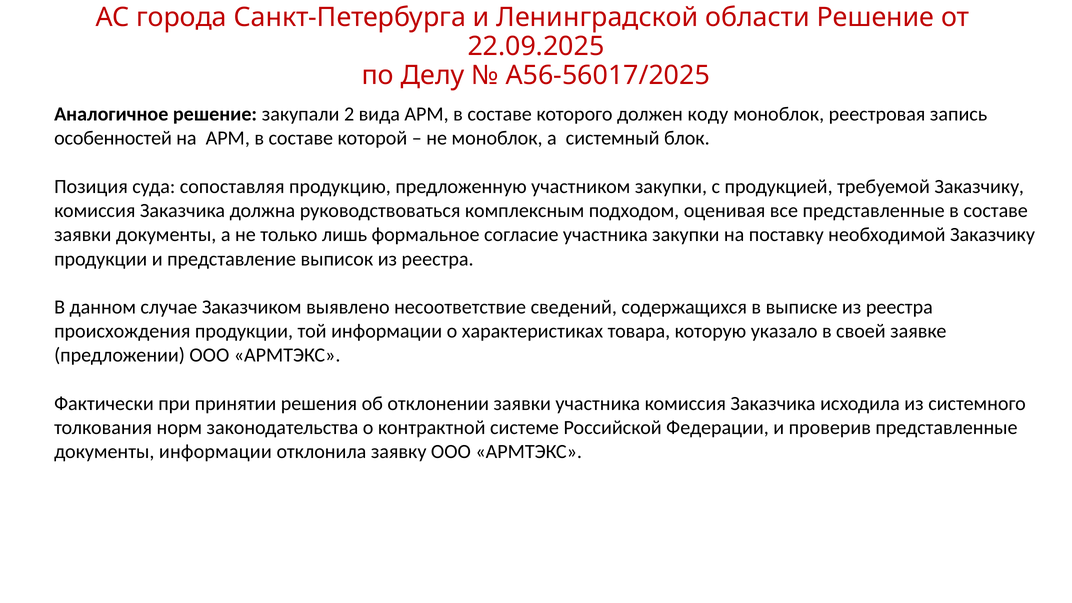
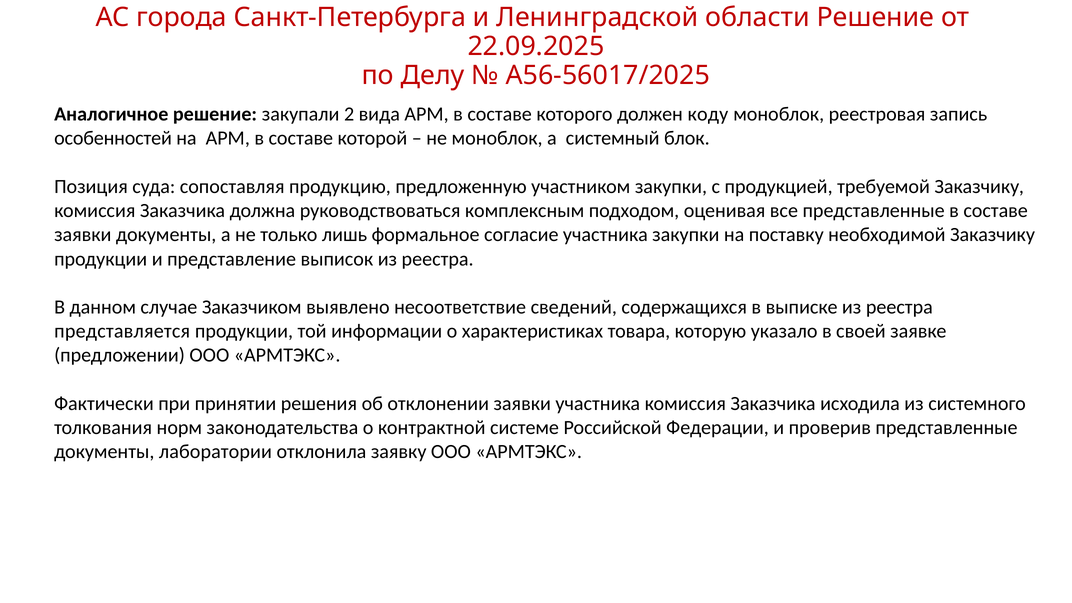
происхождения: происхождения -> представляется (122, 331)
документы информации: информации -> лаборатории (215, 452)
